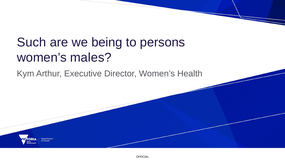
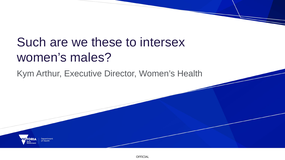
being: being -> these (107, 42)
persons: persons -> intersex (162, 42)
